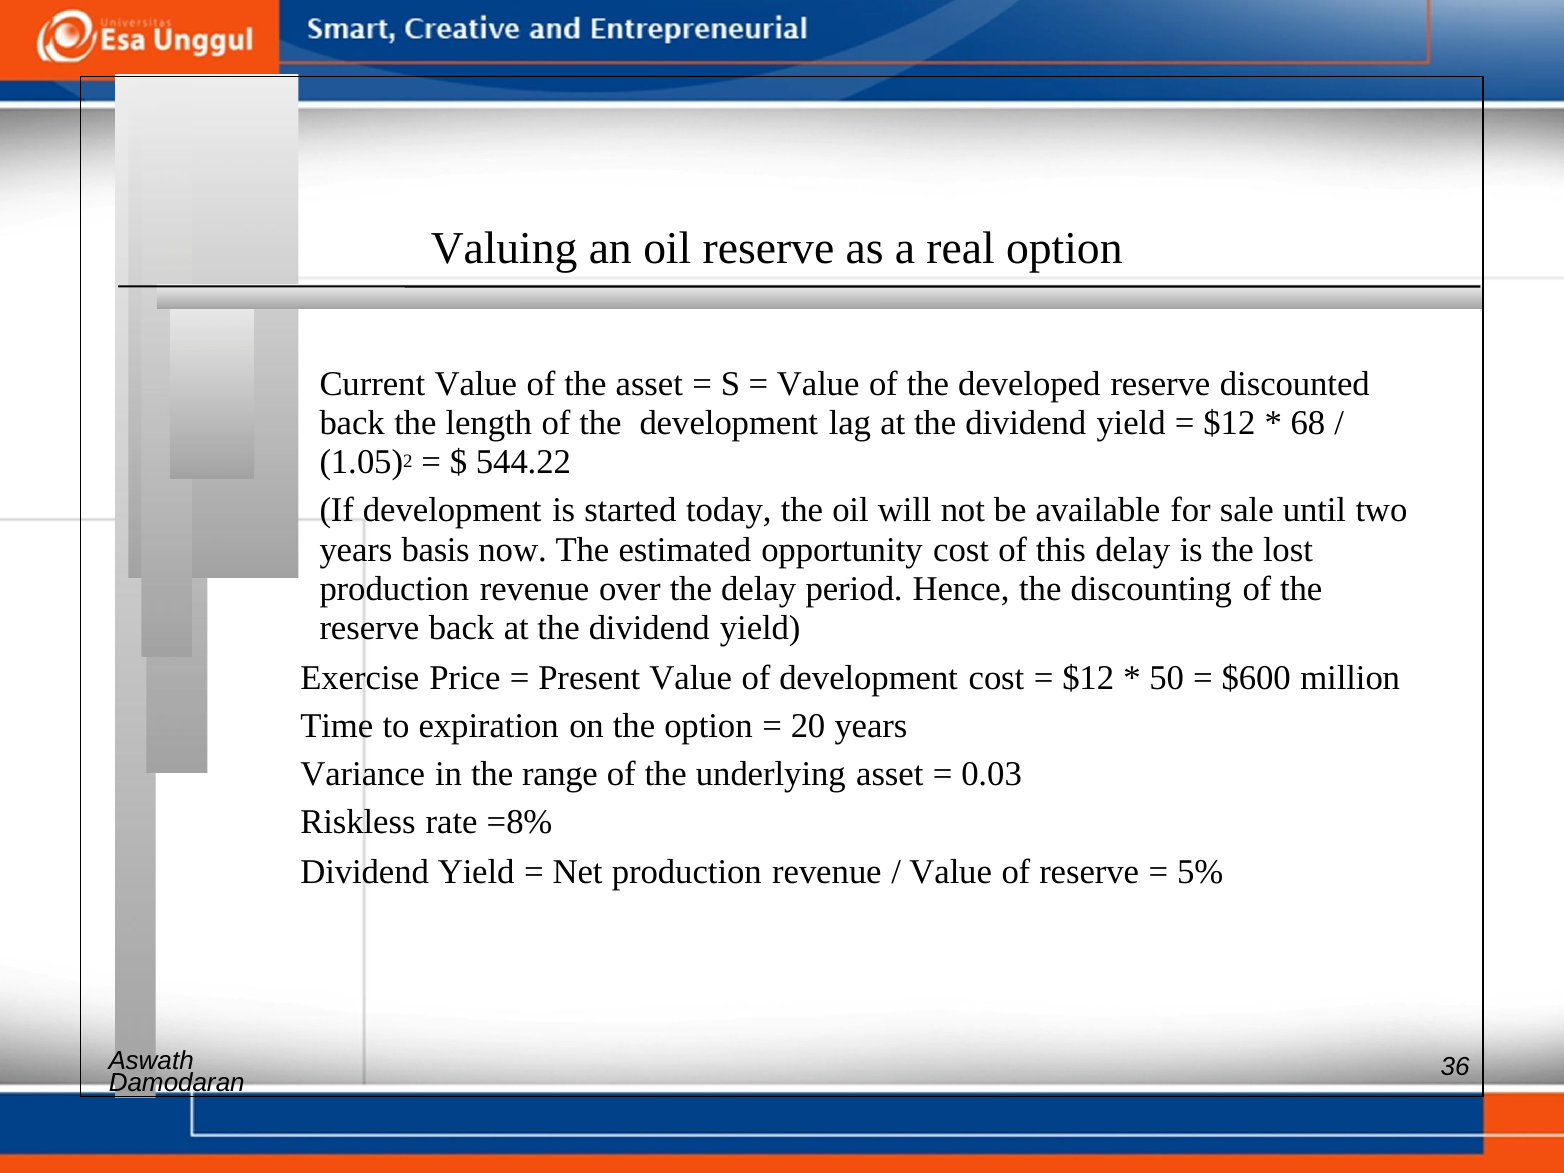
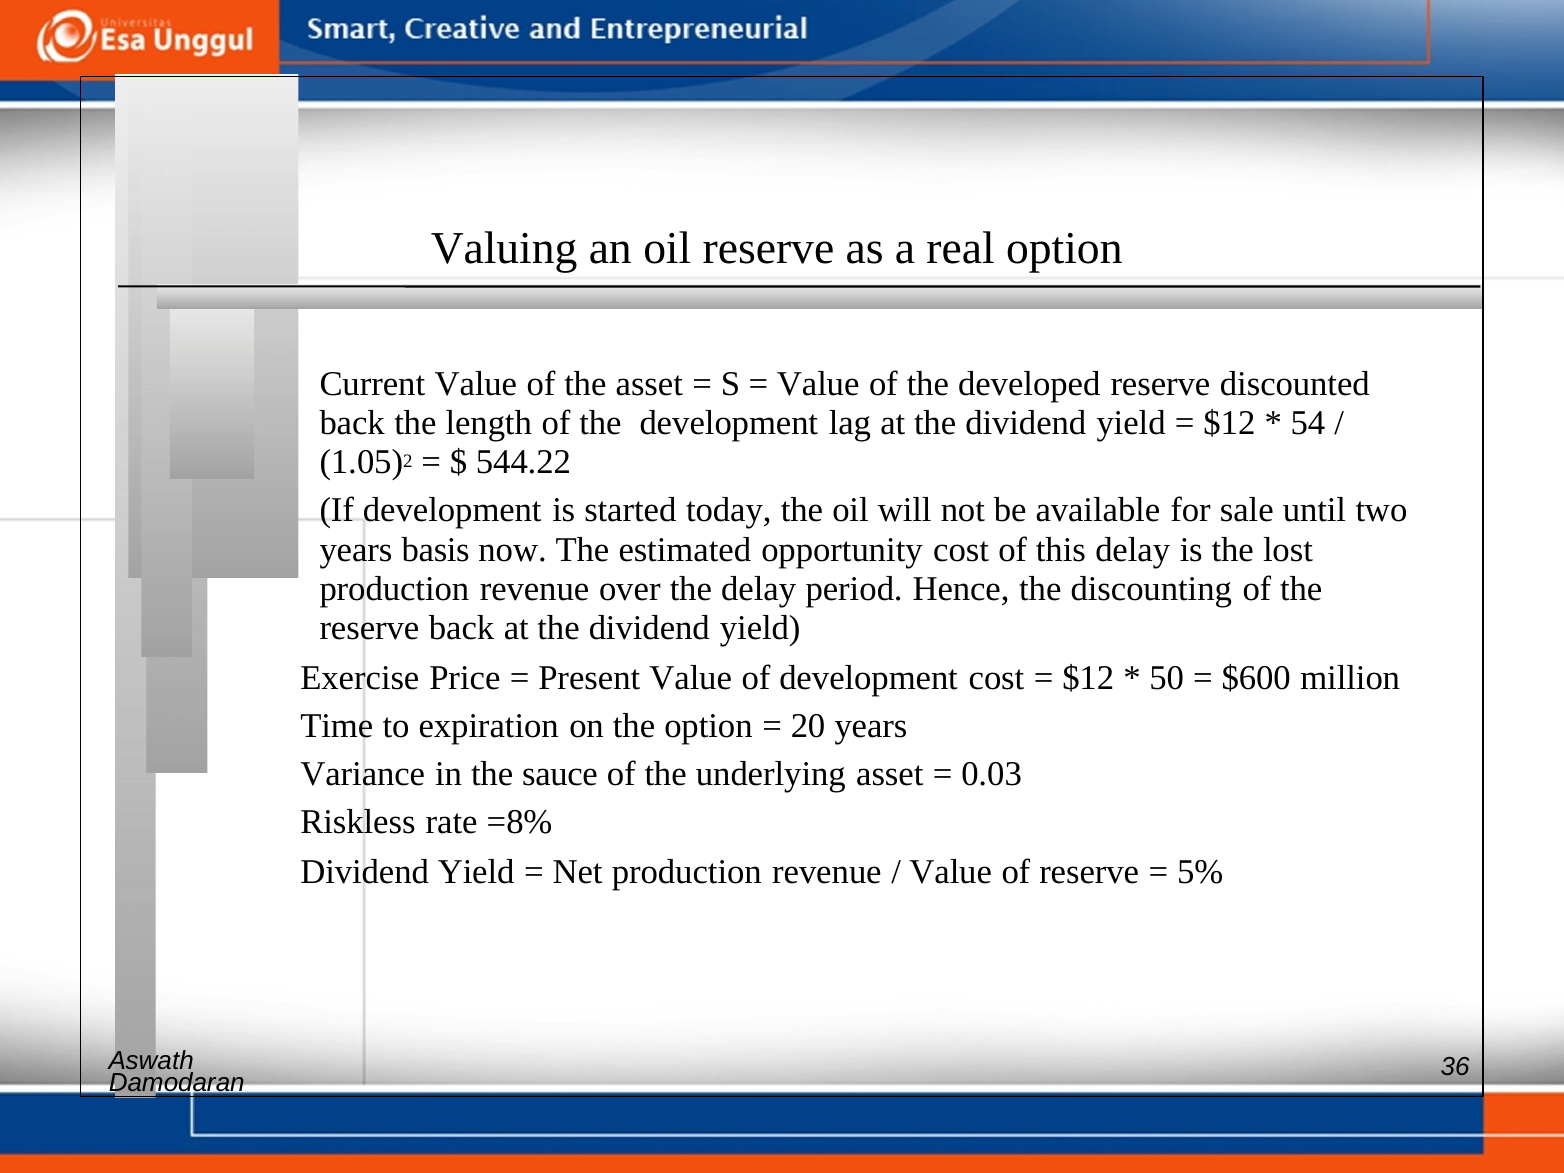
68: 68 -> 54 (1308, 423)
range: range -> sauce (560, 774)
